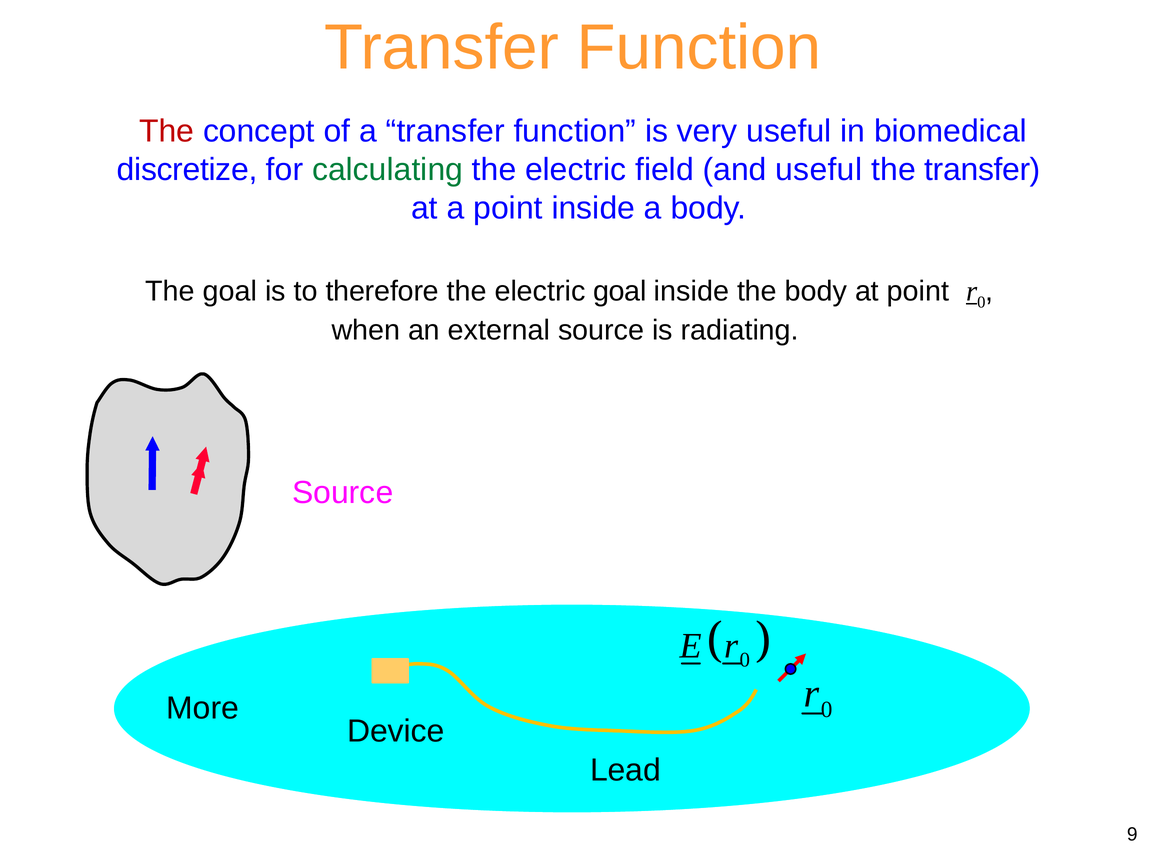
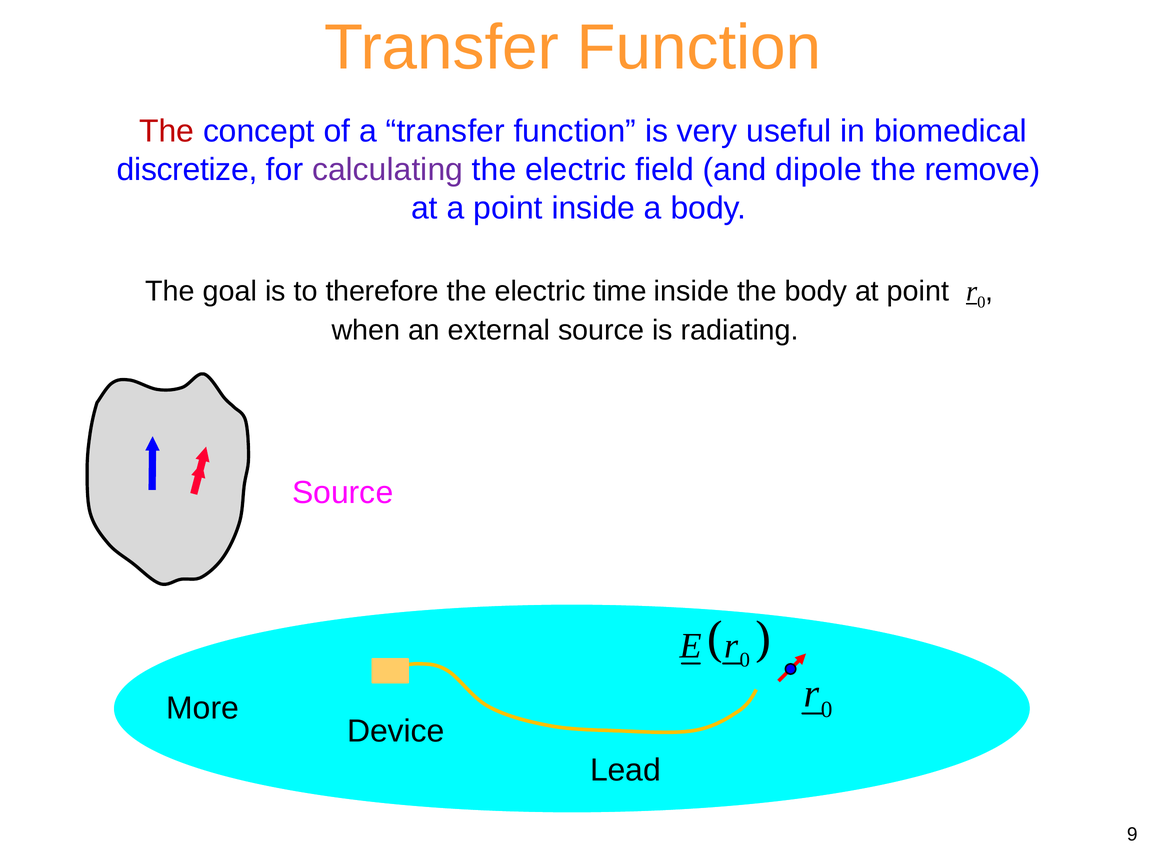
calculating colour: green -> purple (388, 170)
and useful: useful -> dipole (819, 170)
the transfer: transfer -> remove (982, 170)
electric goal: goal -> time (620, 291)
